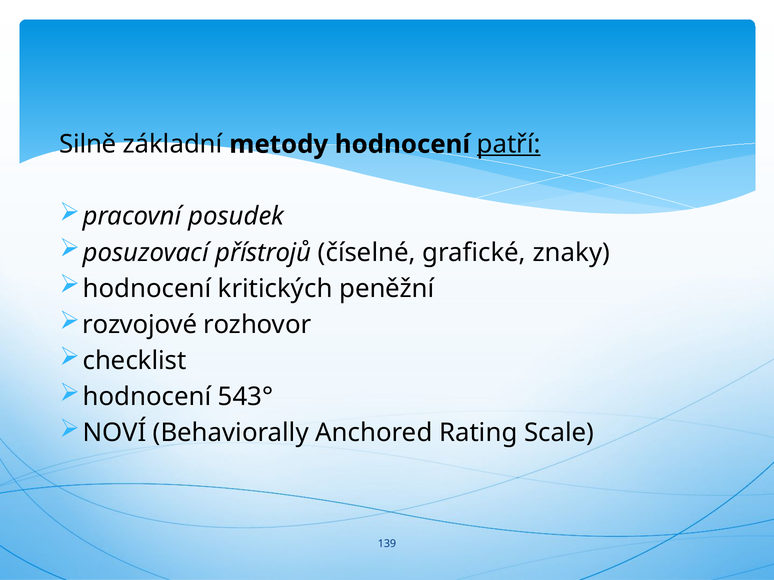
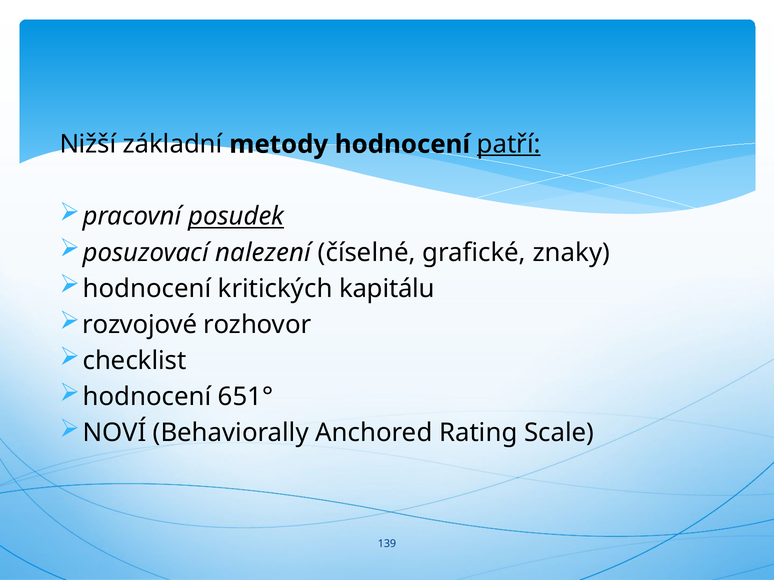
Silně: Silně -> Nižší (88, 144)
posudek underline: none -> present (236, 217)
přístrojů: přístrojů -> nalezení (263, 253)
peněžní: peněžní -> kapitálu (387, 289)
543°: 543° -> 651° (246, 397)
